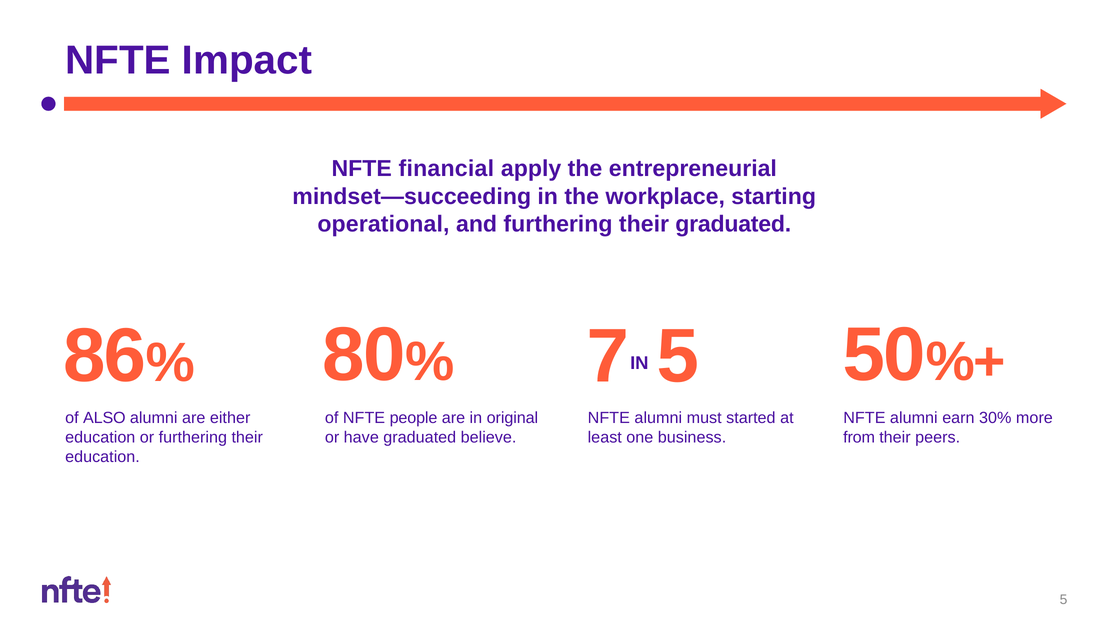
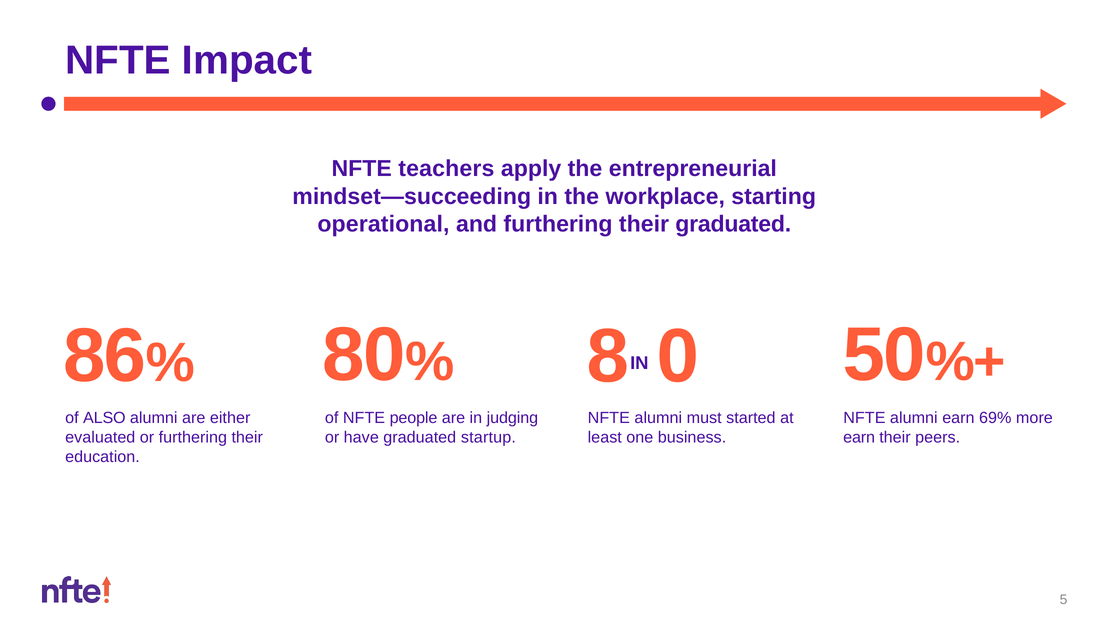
financial: financial -> teachers (446, 169)
7: 7 -> 8 (608, 357)
IN 5: 5 -> 0 (678, 357)
original: original -> judging (512, 418)
30%: 30% -> 69% (995, 418)
education: education -> evaluated (100, 438)
believe: believe -> startup (488, 438)
from: from -> earn (859, 438)
